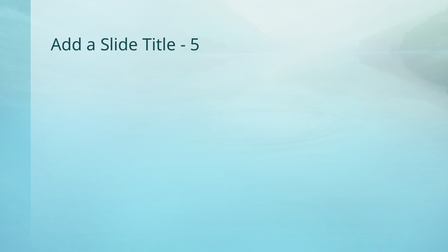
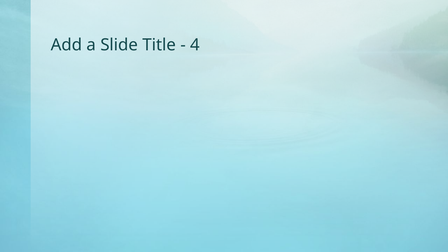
5: 5 -> 4 (195, 45)
